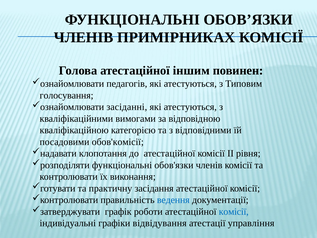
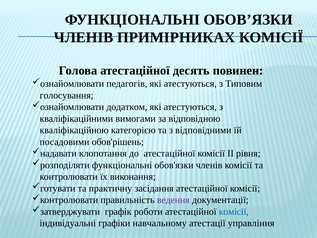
іншим: іншим -> десять (191, 71)
засіданні: засіданні -> додатком (127, 107)
обов'комісії: обов'комісії -> обов'рішень (118, 142)
ведення colour: blue -> purple (173, 200)
відвідування: відвідування -> навчальному (160, 223)
